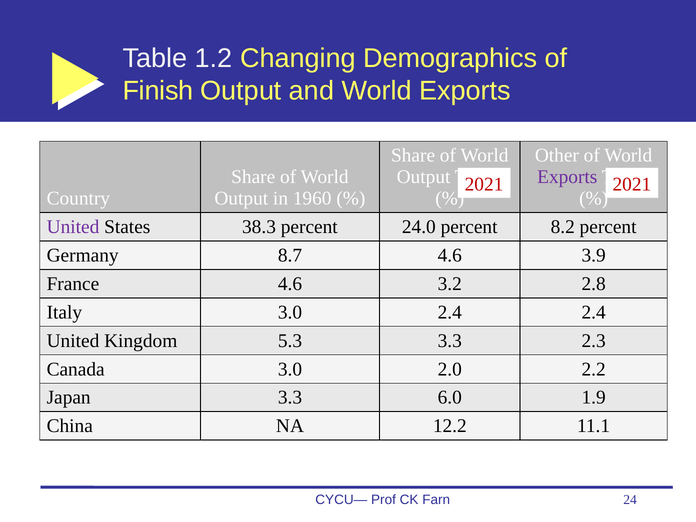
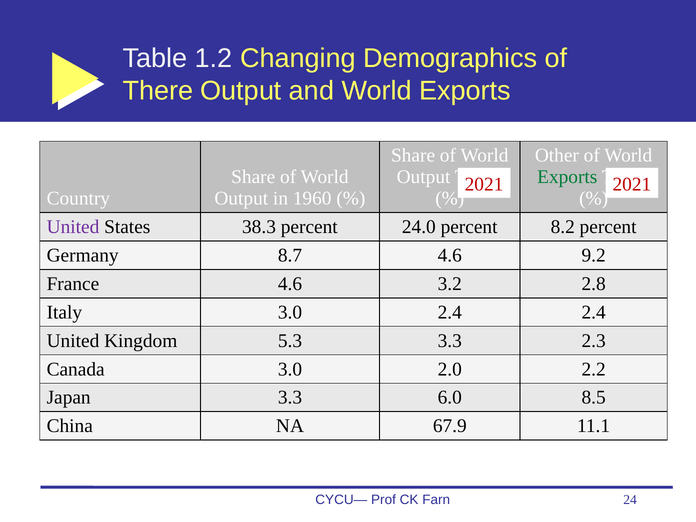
Finish: Finish -> There (158, 91)
Exports colour: purple -> green (567, 177)
3.9: 3.9 -> 9.2 (594, 255)
1.9: 1.9 -> 8.5 (594, 398)
12.2: 12.2 -> 67.9 (450, 426)
